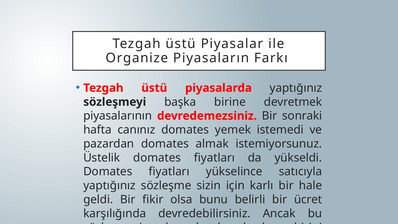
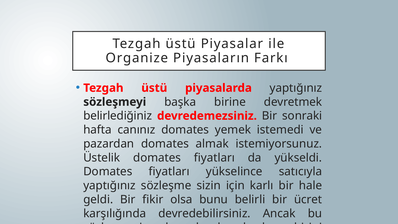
piyasalarının: piyasalarının -> belirlediğiniz (118, 116)
